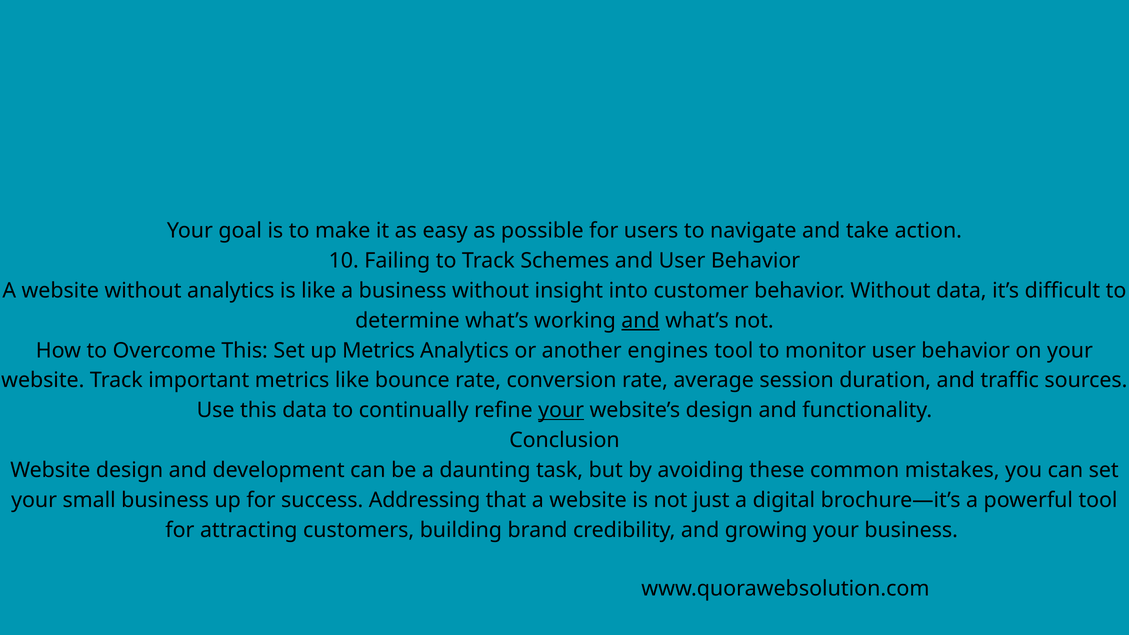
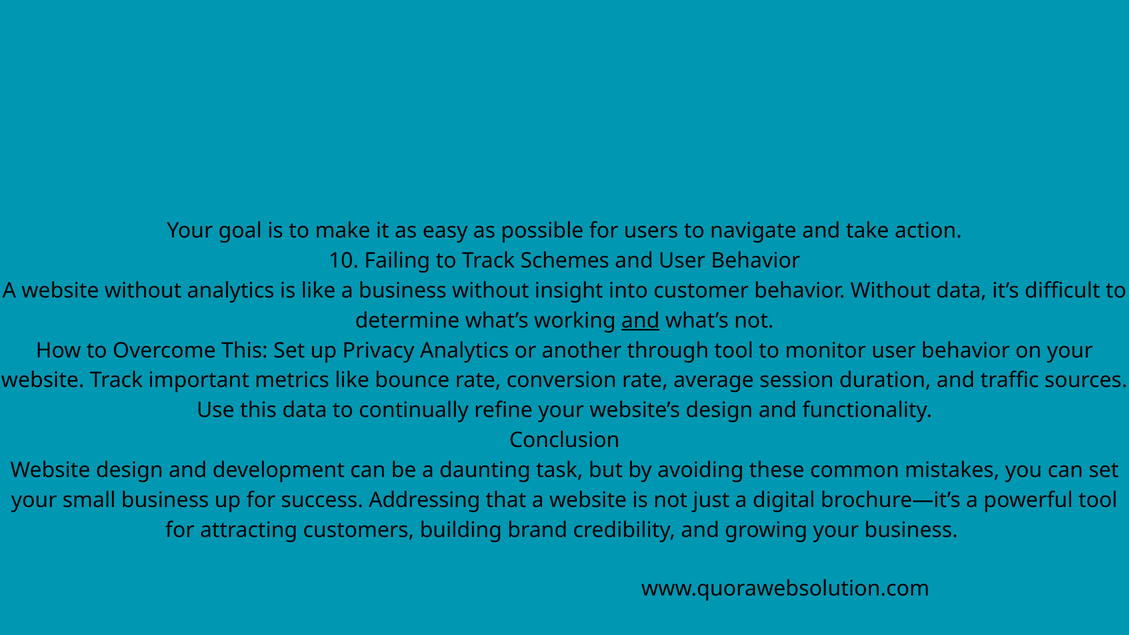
up Metrics: Metrics -> Privacy (378, 351)
engines: engines -> through (668, 351)
your underline: present -> none (561, 410)
